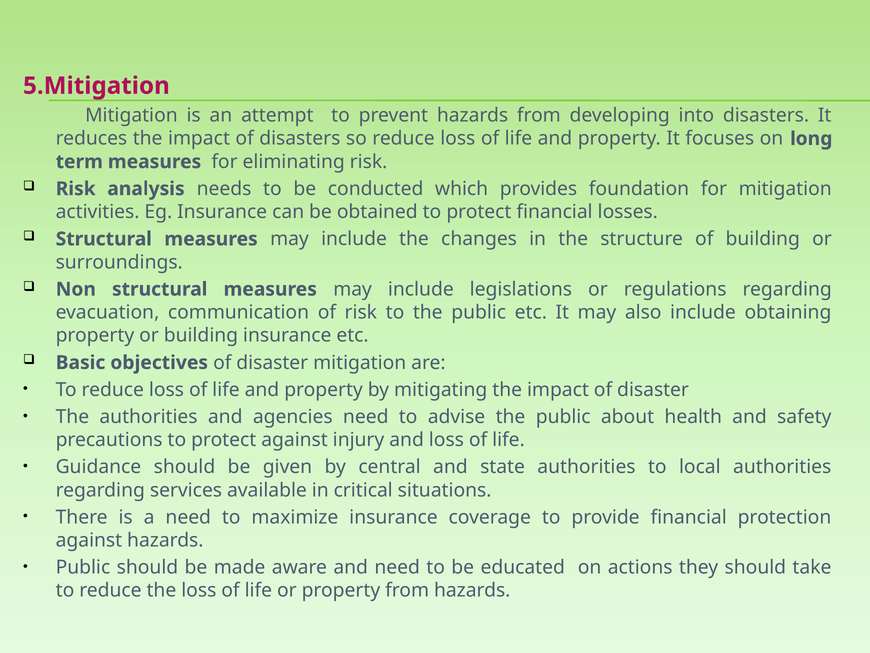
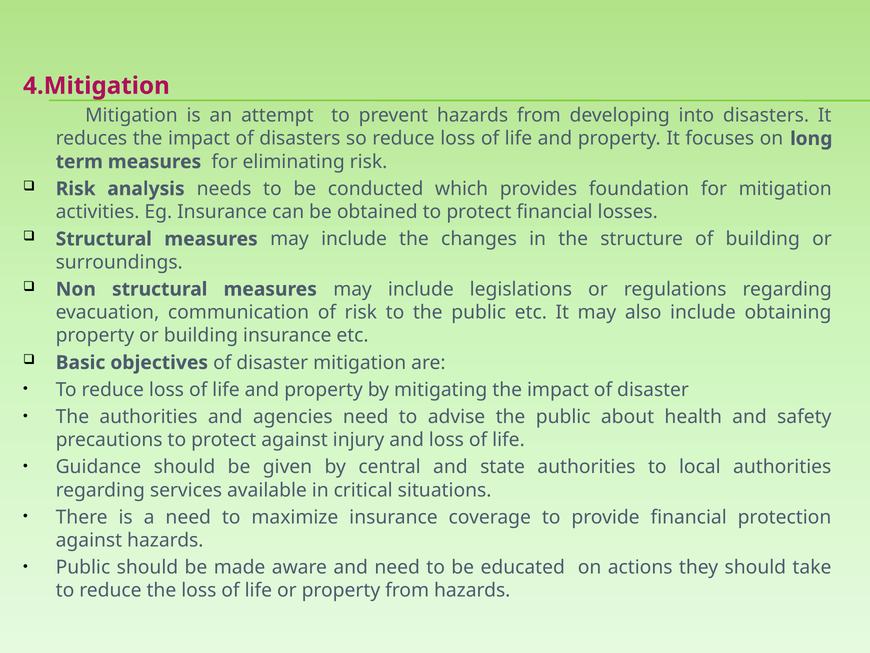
5.Mitigation: 5.Mitigation -> 4.Mitigation (96, 86)
